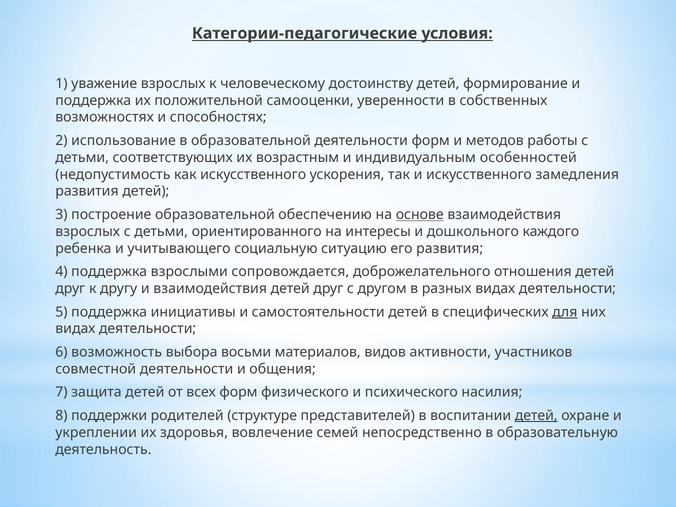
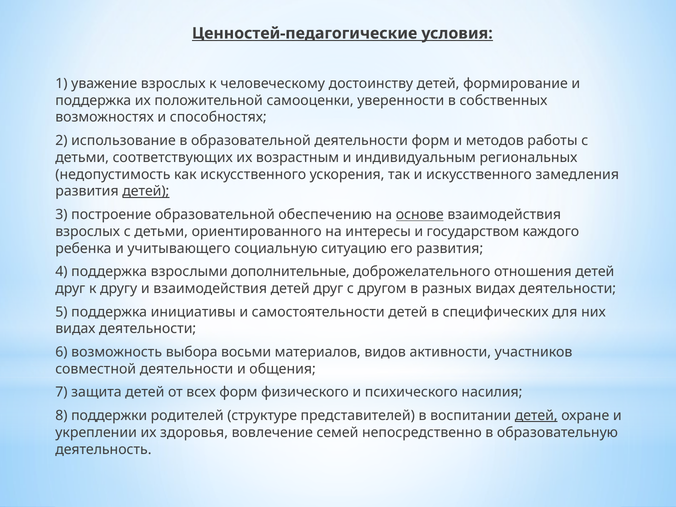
Категории-педагогические: Категории-педагогические -> Ценностей-педагогические (305, 33)
особенностей: особенностей -> региональных (528, 158)
детей underline: none -> present (146, 191)
дошкольного: дошкольного -> государством (473, 232)
сопровождается: сопровождается -> дополнительные (290, 272)
для underline: present -> none (565, 312)
